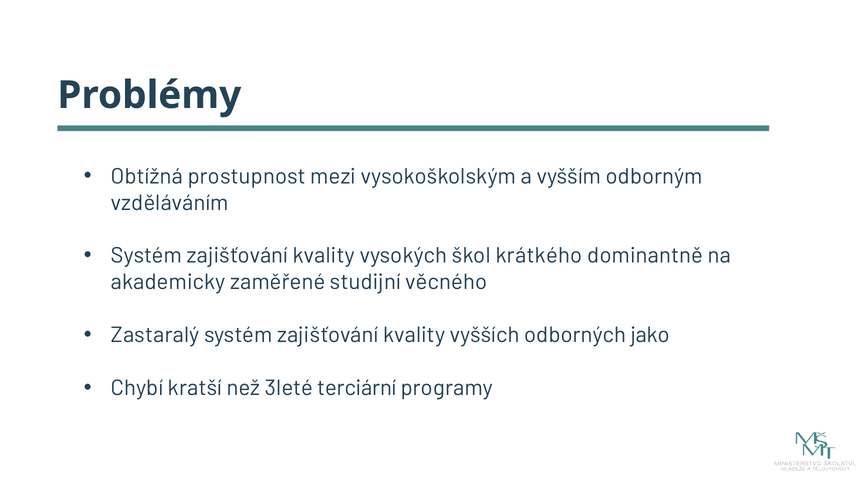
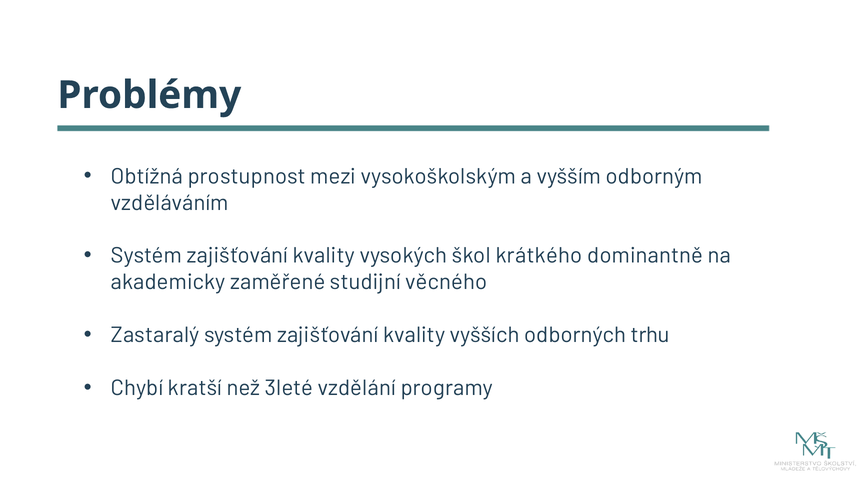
jako: jako -> trhu (650, 335)
terciární: terciární -> vzdělání (357, 388)
